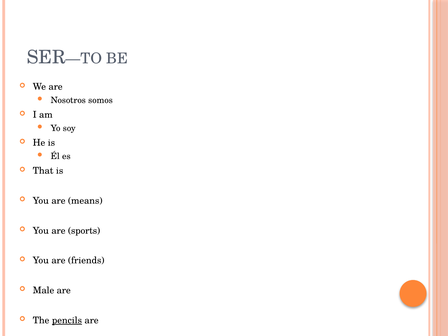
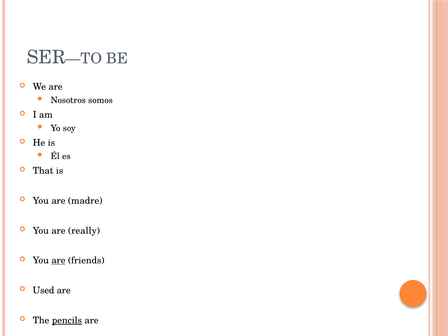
means: means -> madre (85, 201)
sports: sports -> really (84, 231)
are underline: none -> present (58, 261)
Male: Male -> Used (44, 290)
